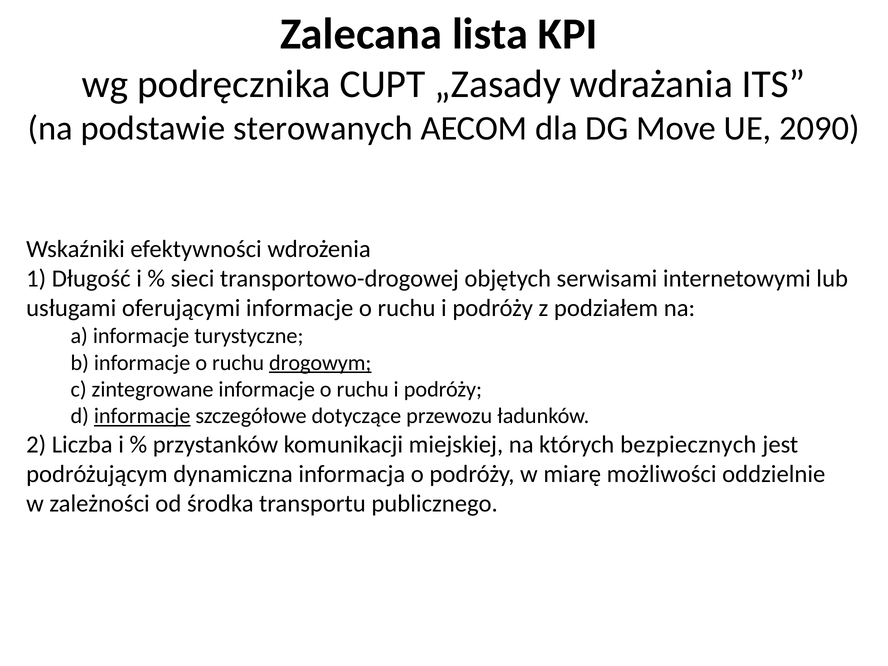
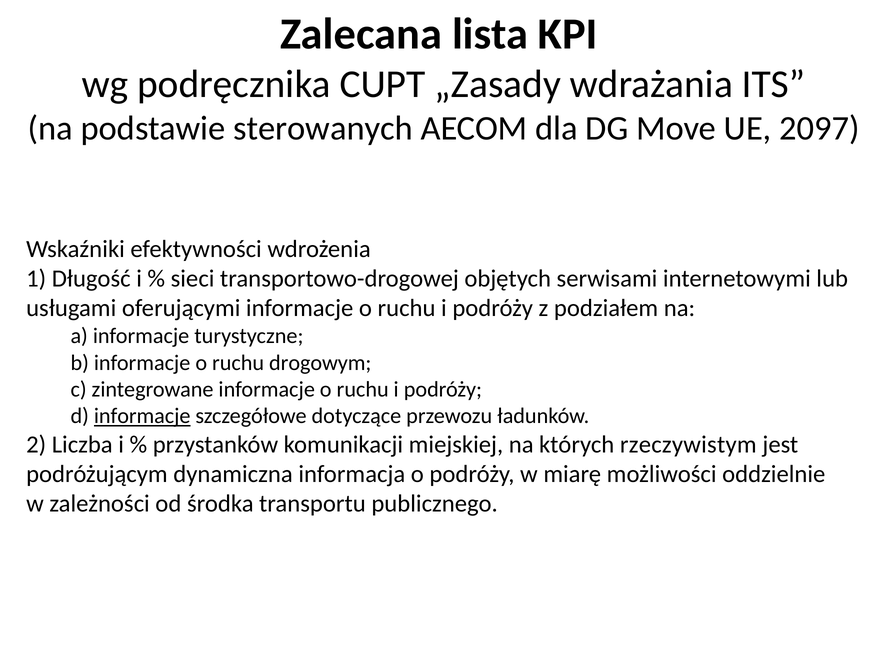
2090: 2090 -> 2097 (819, 128)
drogowym underline: present -> none (320, 363)
bezpiecznych: bezpiecznych -> rzeczywistym (688, 444)
